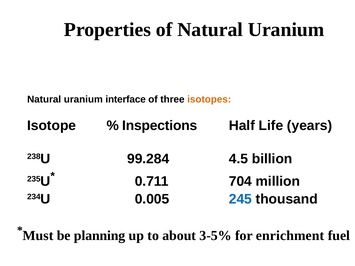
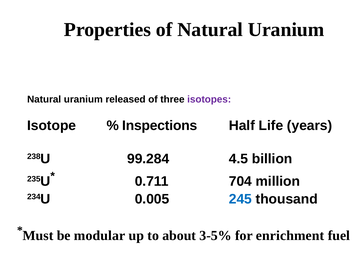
interface: interface -> released (126, 99)
isotopes colour: orange -> purple (209, 99)
planning: planning -> modular (100, 236)
